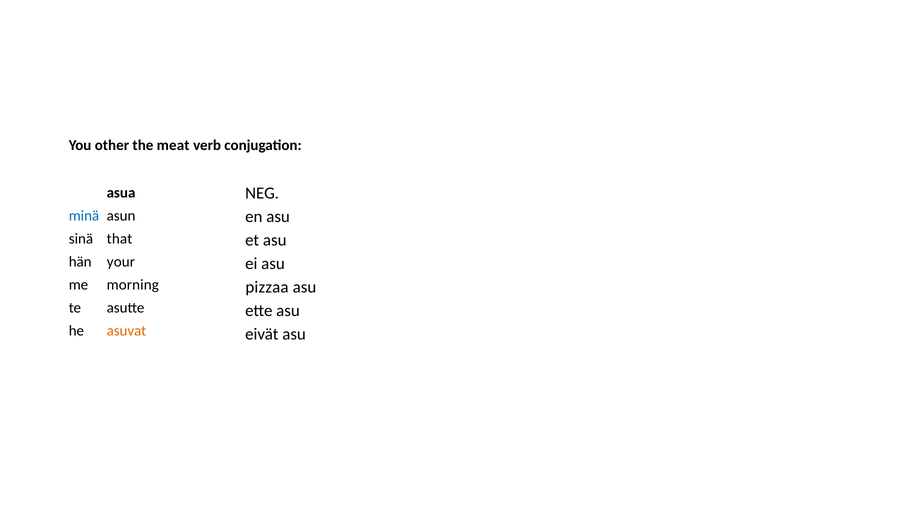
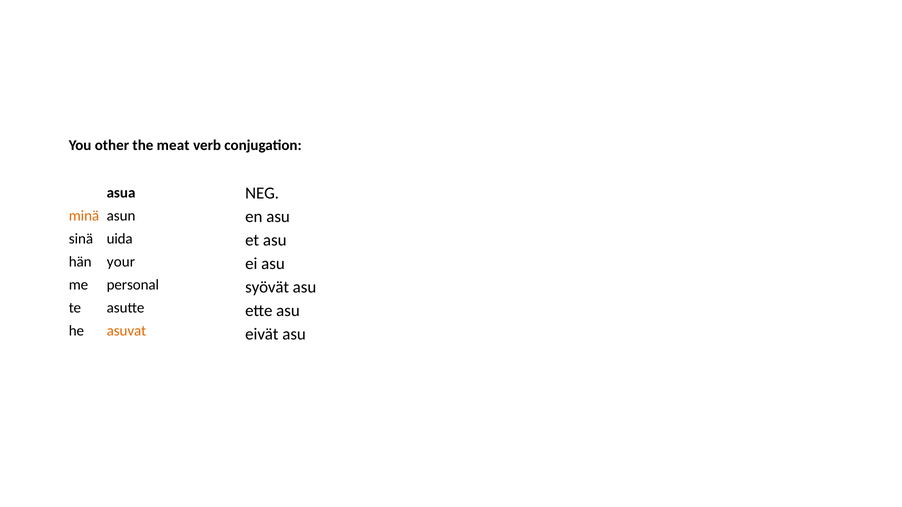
minä colour: blue -> orange (84, 216)
that: that -> uida (120, 239)
morning: morning -> personal (133, 285)
pizzaa: pizzaa -> syövät (267, 287)
